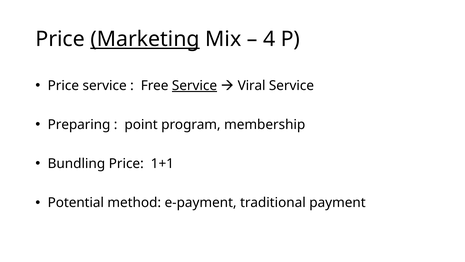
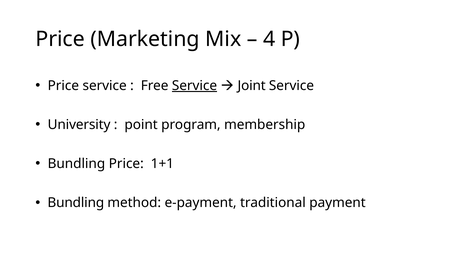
Marketing underline: present -> none (145, 39)
Viral: Viral -> Joint (252, 85)
Preparing: Preparing -> University (79, 124)
Potential: Potential -> Bundling (76, 202)
